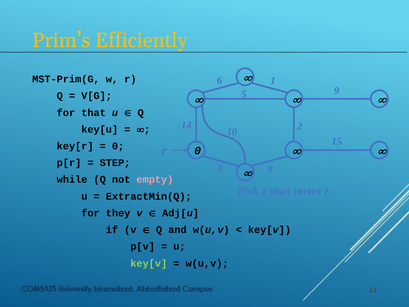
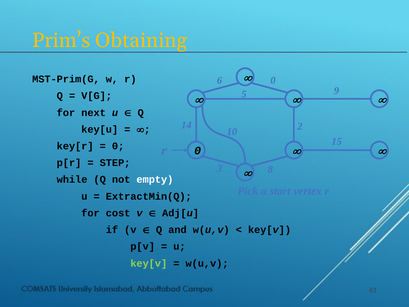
Efficiently: Efficiently -> Obtaining (141, 40)
6 1: 1 -> 0 (273, 80)
that: that -> next (94, 113)
empty colour: pink -> white (155, 179)
they: they -> cost (118, 213)
